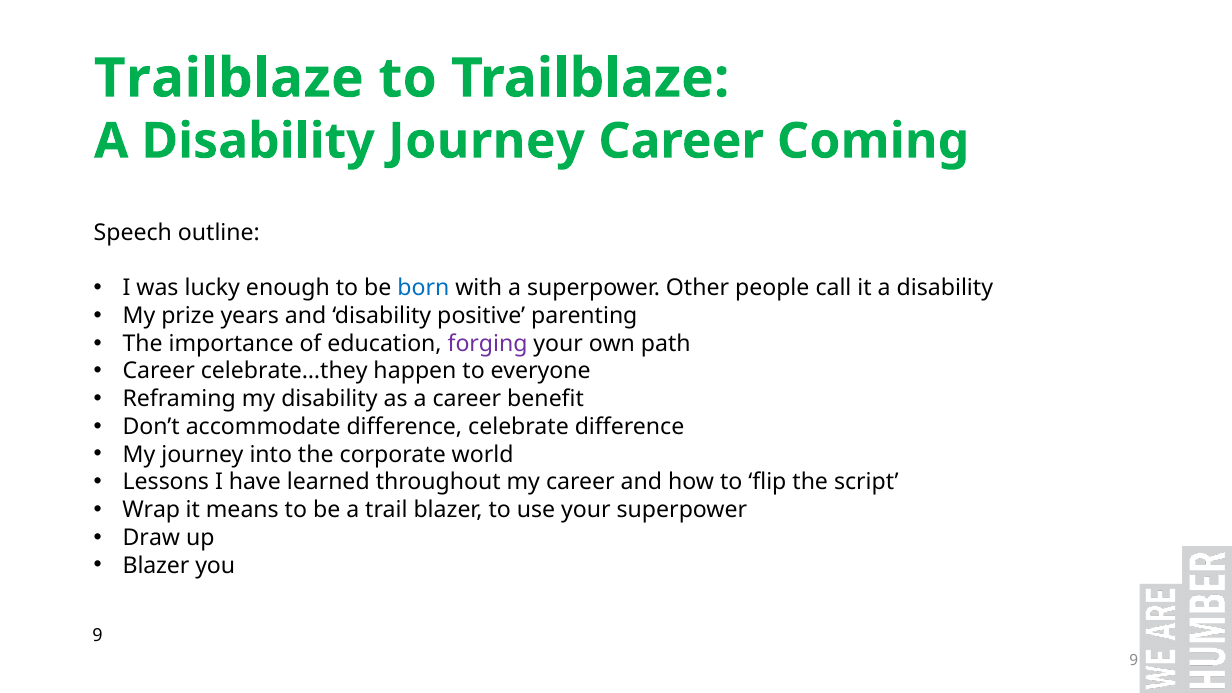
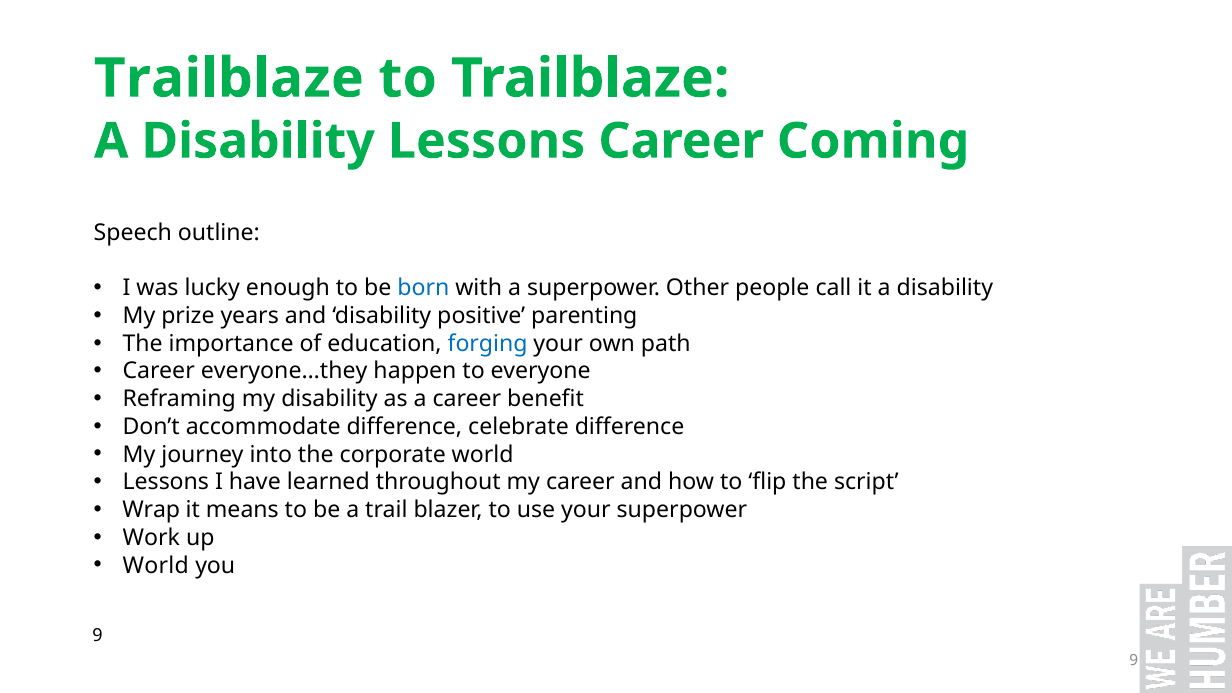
Disability Journey: Journey -> Lessons (487, 141)
forging colour: purple -> blue (488, 344)
celebrate…they: celebrate…they -> everyone…they (284, 371)
Draw: Draw -> Work (151, 538)
Blazer: Blazer -> World (156, 565)
